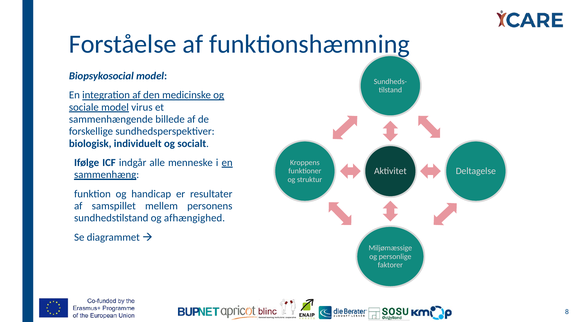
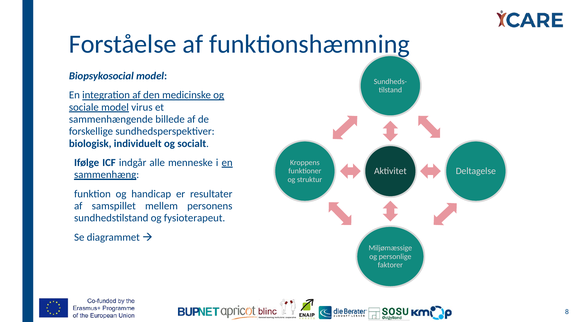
afhængighed: afhængighed -> fysioterapeut (195, 218)
